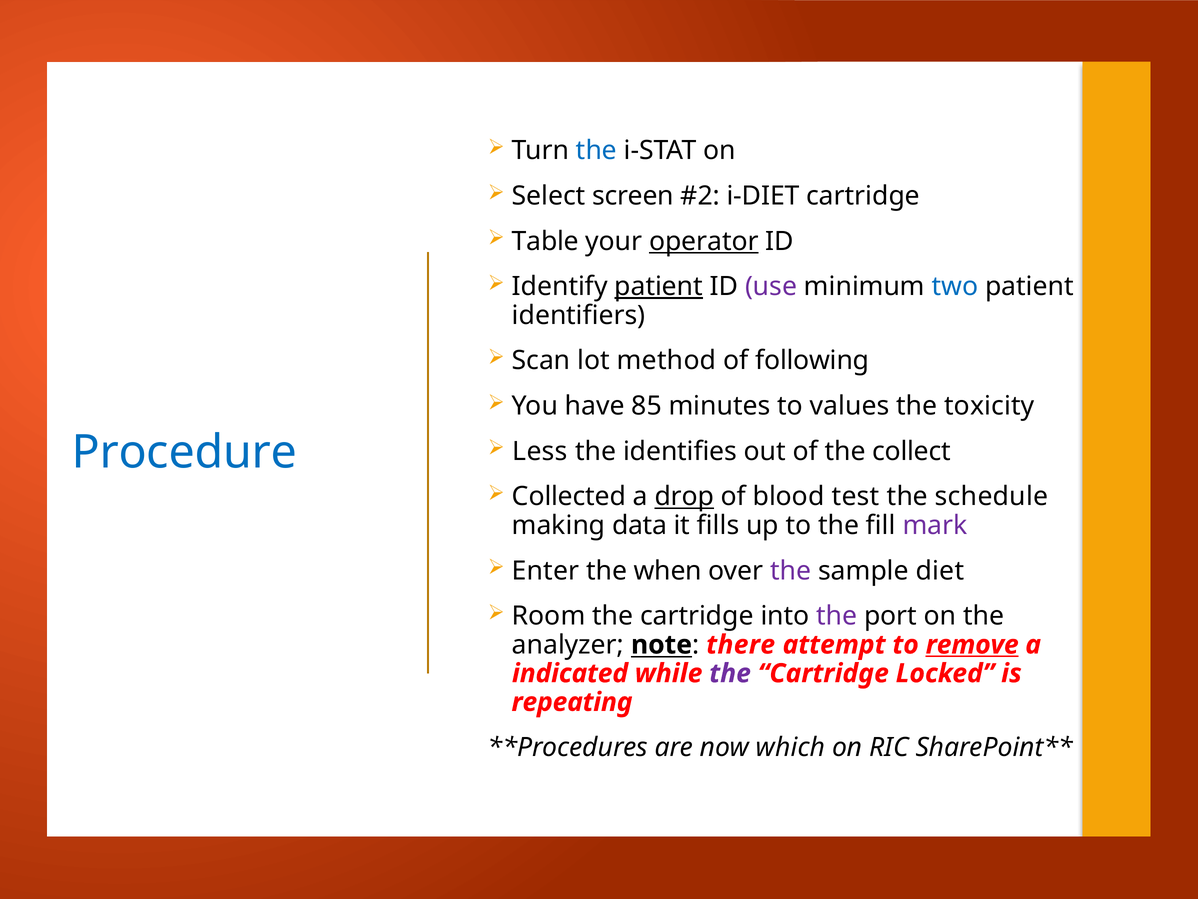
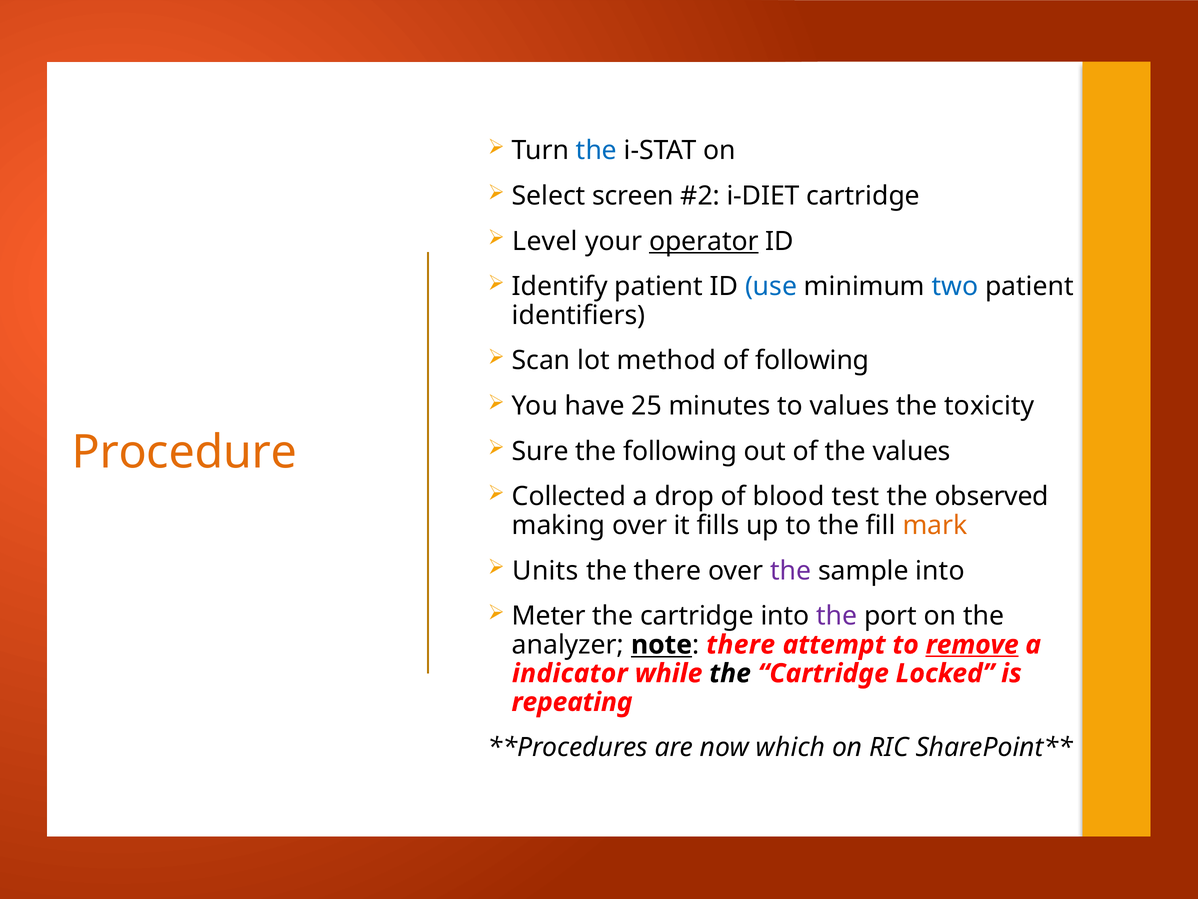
Table: Table -> Level (545, 241)
patient underline: present -> none (659, 286)
use colour: purple -> blue (771, 286)
85: 85 -> 25 (647, 406)
Procedure colour: blue -> orange (184, 452)
Less: Less -> Sure (540, 451)
the identifies: identifies -> following (680, 451)
the collect: collect -> values (912, 451)
drop underline: present -> none (684, 496)
schedule: schedule -> observed (992, 496)
making data: data -> over (640, 525)
mark colour: purple -> orange (935, 525)
Enter: Enter -> Units (545, 570)
the when: when -> there (668, 570)
sample diet: diet -> into (940, 570)
Room: Room -> Meter (549, 616)
indicated: indicated -> indicator (570, 673)
the colour: purple -> black (730, 673)
